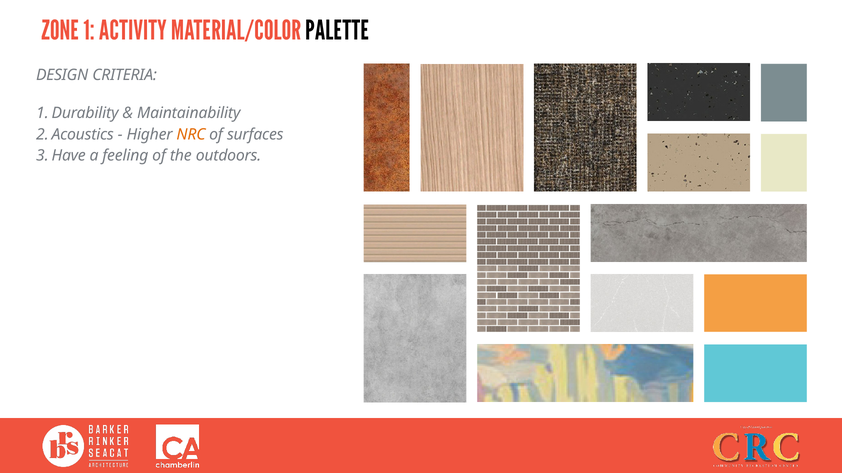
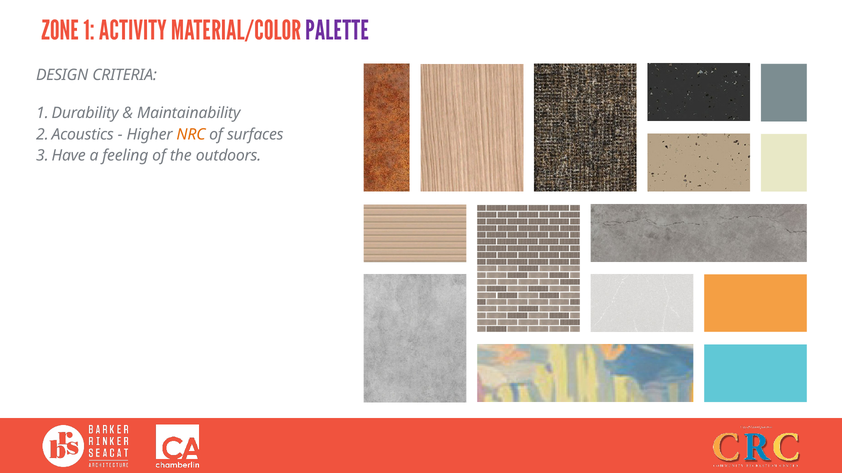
PALETTE colour: black -> purple (337, 31)
